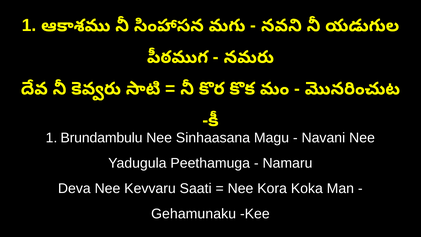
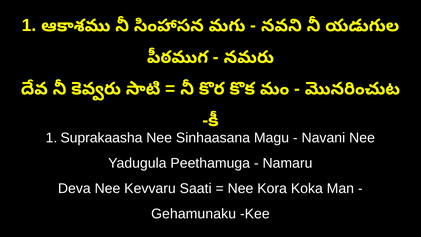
Brundambulu: Brundambulu -> Suprakaasha (101, 138)
